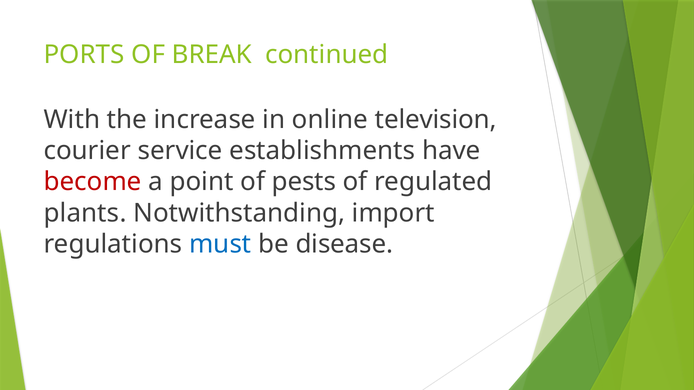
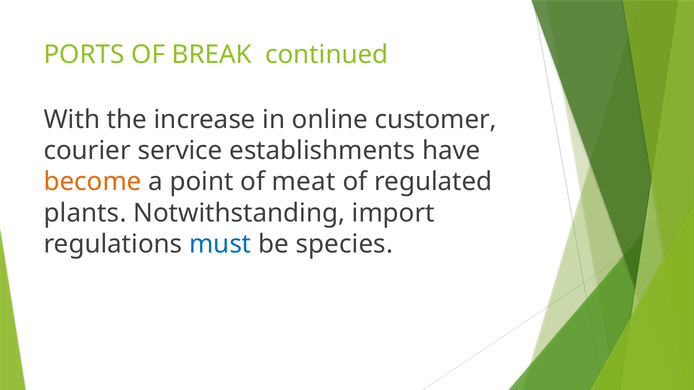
television: television -> customer (436, 120)
become colour: red -> orange (93, 182)
pests: pests -> meat (304, 182)
disease: disease -> species (344, 245)
